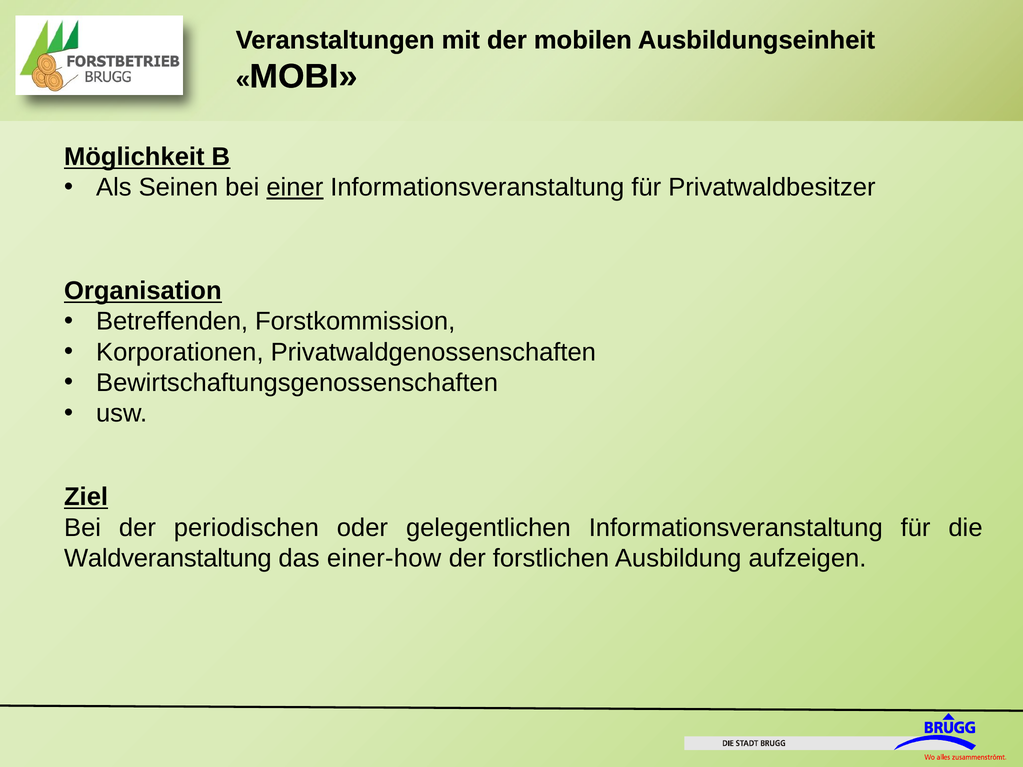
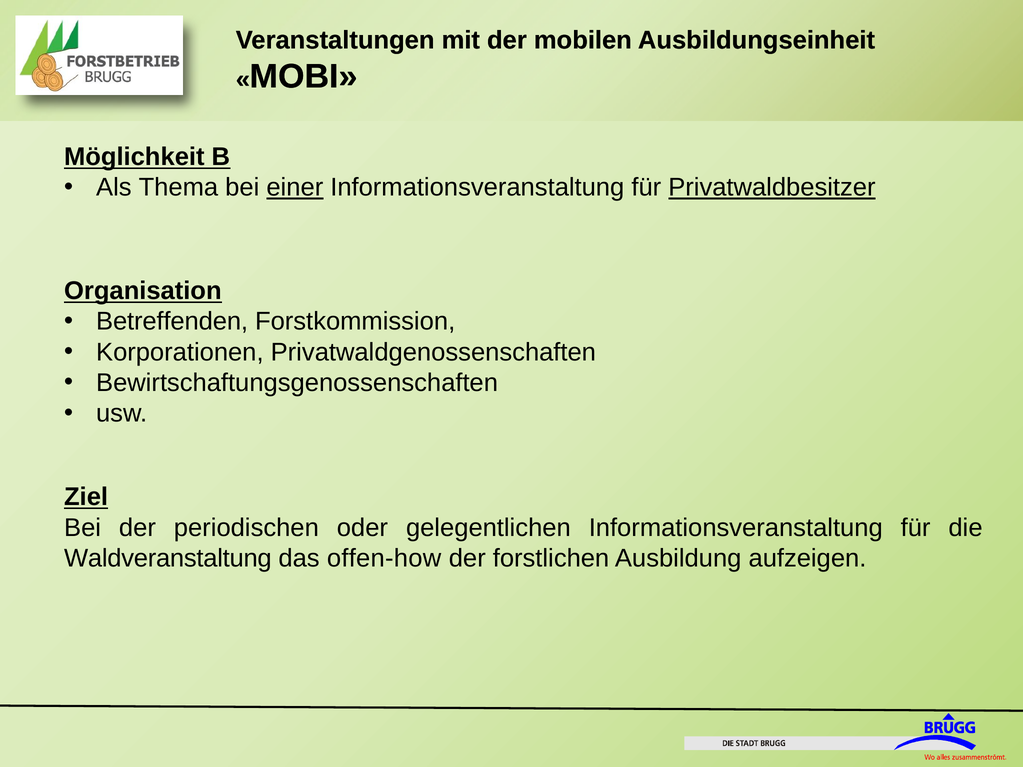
Seinen: Seinen -> Thema (178, 188)
Privatwaldbesitzer underline: none -> present (772, 188)
einer-how: einer-how -> offen-how (384, 559)
